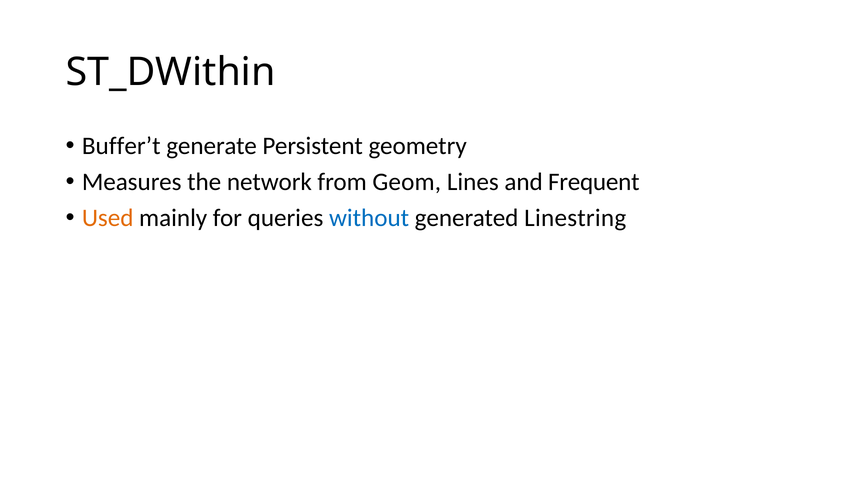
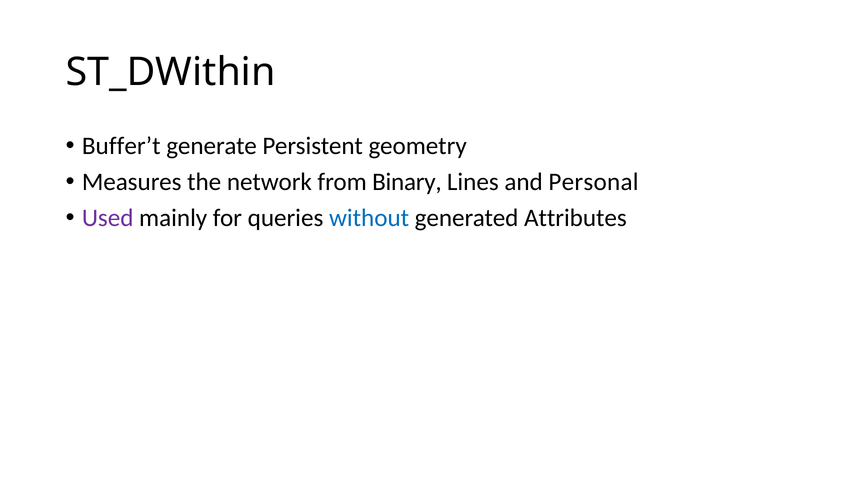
Geom: Geom -> Binary (407, 182)
Frequent: Frequent -> Personal (594, 182)
Used colour: orange -> purple (108, 218)
Linestring: Linestring -> Attributes (575, 218)
